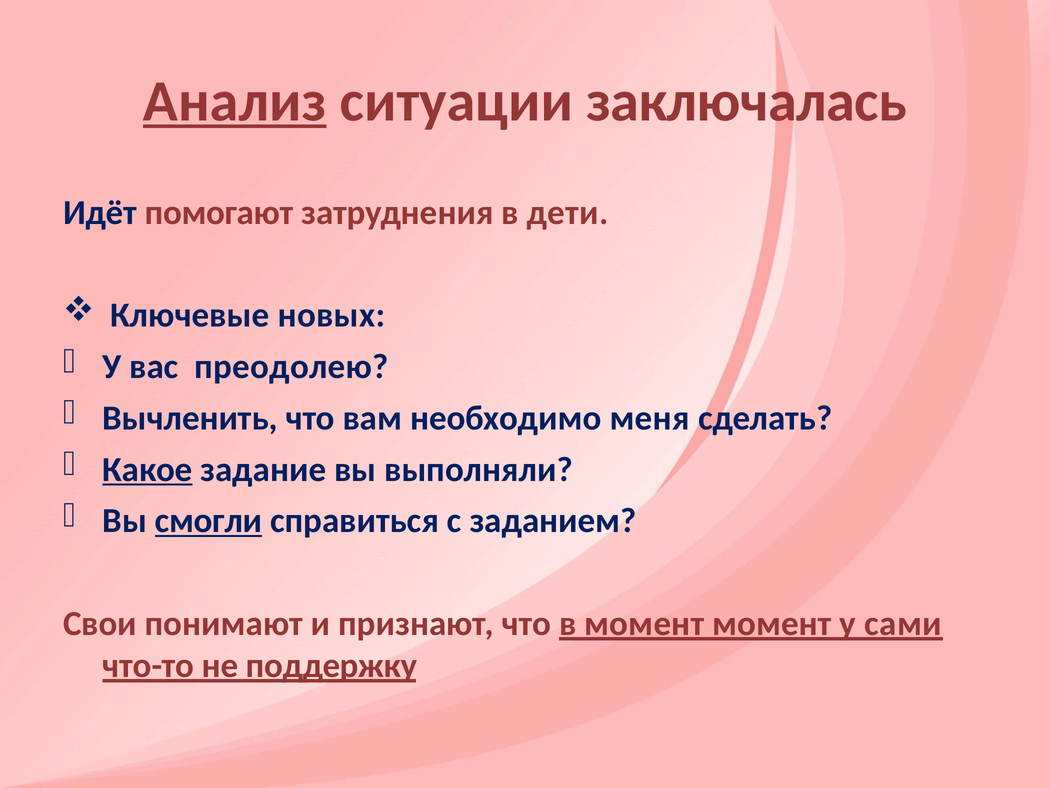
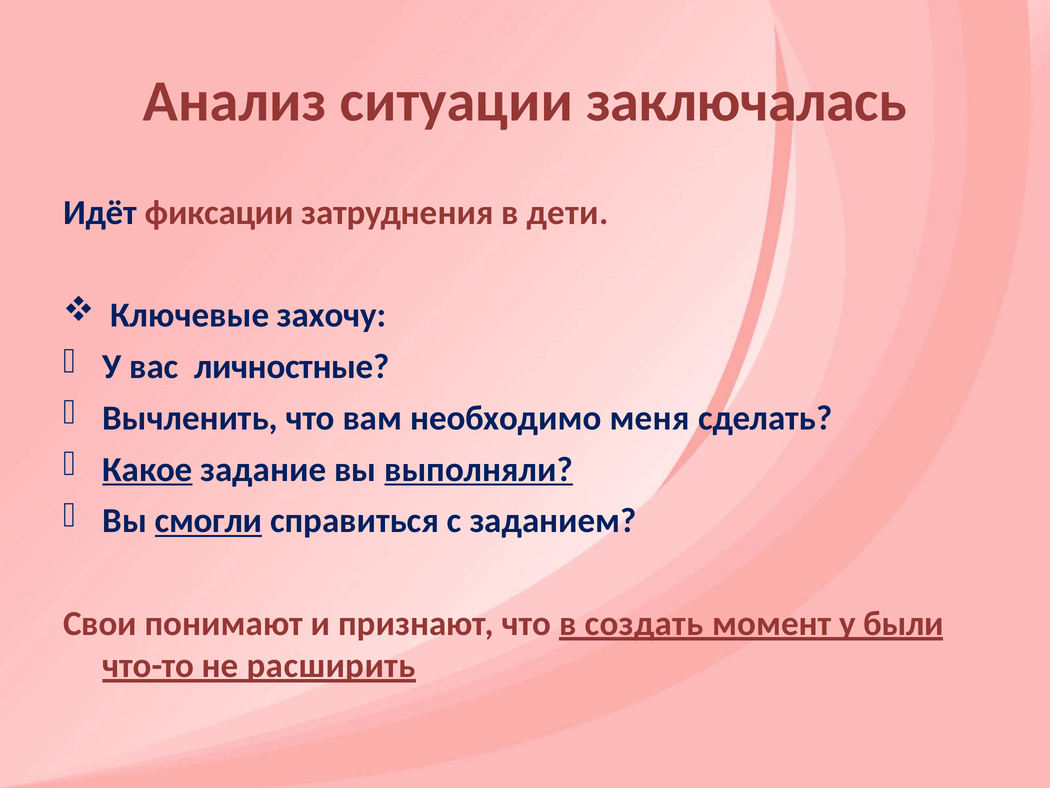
Анализ underline: present -> none (235, 101)
помогают: помогают -> фиксации (219, 212)
новых: новых -> захочу (332, 315)
преодолею: преодолею -> личностные (292, 366)
выполняли underline: none -> present (479, 469)
в момент: момент -> создать (644, 623)
сами: сами -> были (903, 623)
поддержку: поддержку -> расширить (331, 665)
